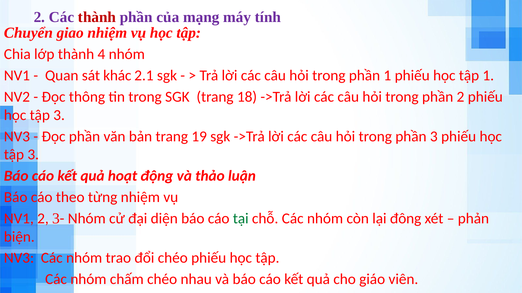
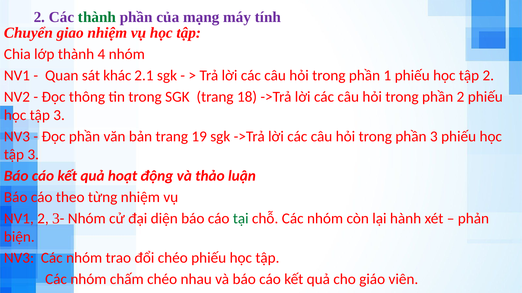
thành colour: red -> green (97, 17)
tập 1: 1 -> 2 (488, 76)
đông: đông -> hành (406, 219)
